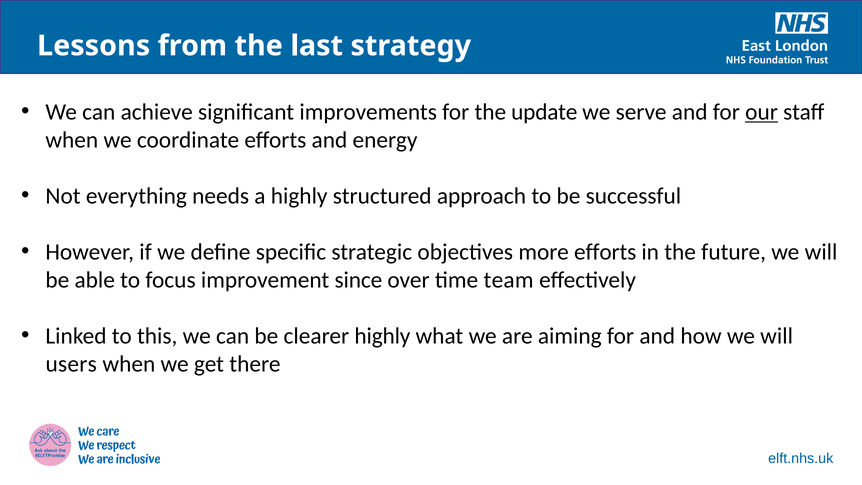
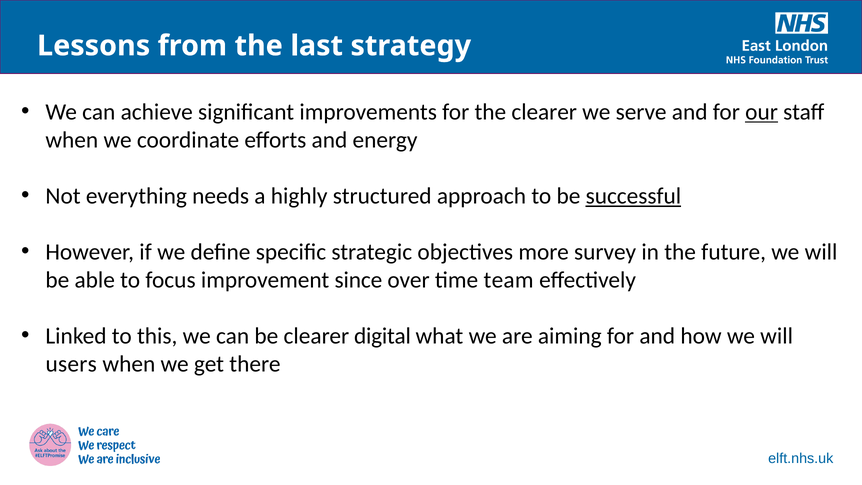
the update: update -> clearer (544, 112)
successful underline: none -> present (633, 196)
more efforts: efforts -> survey (605, 252)
clearer highly: highly -> digital (382, 336)
